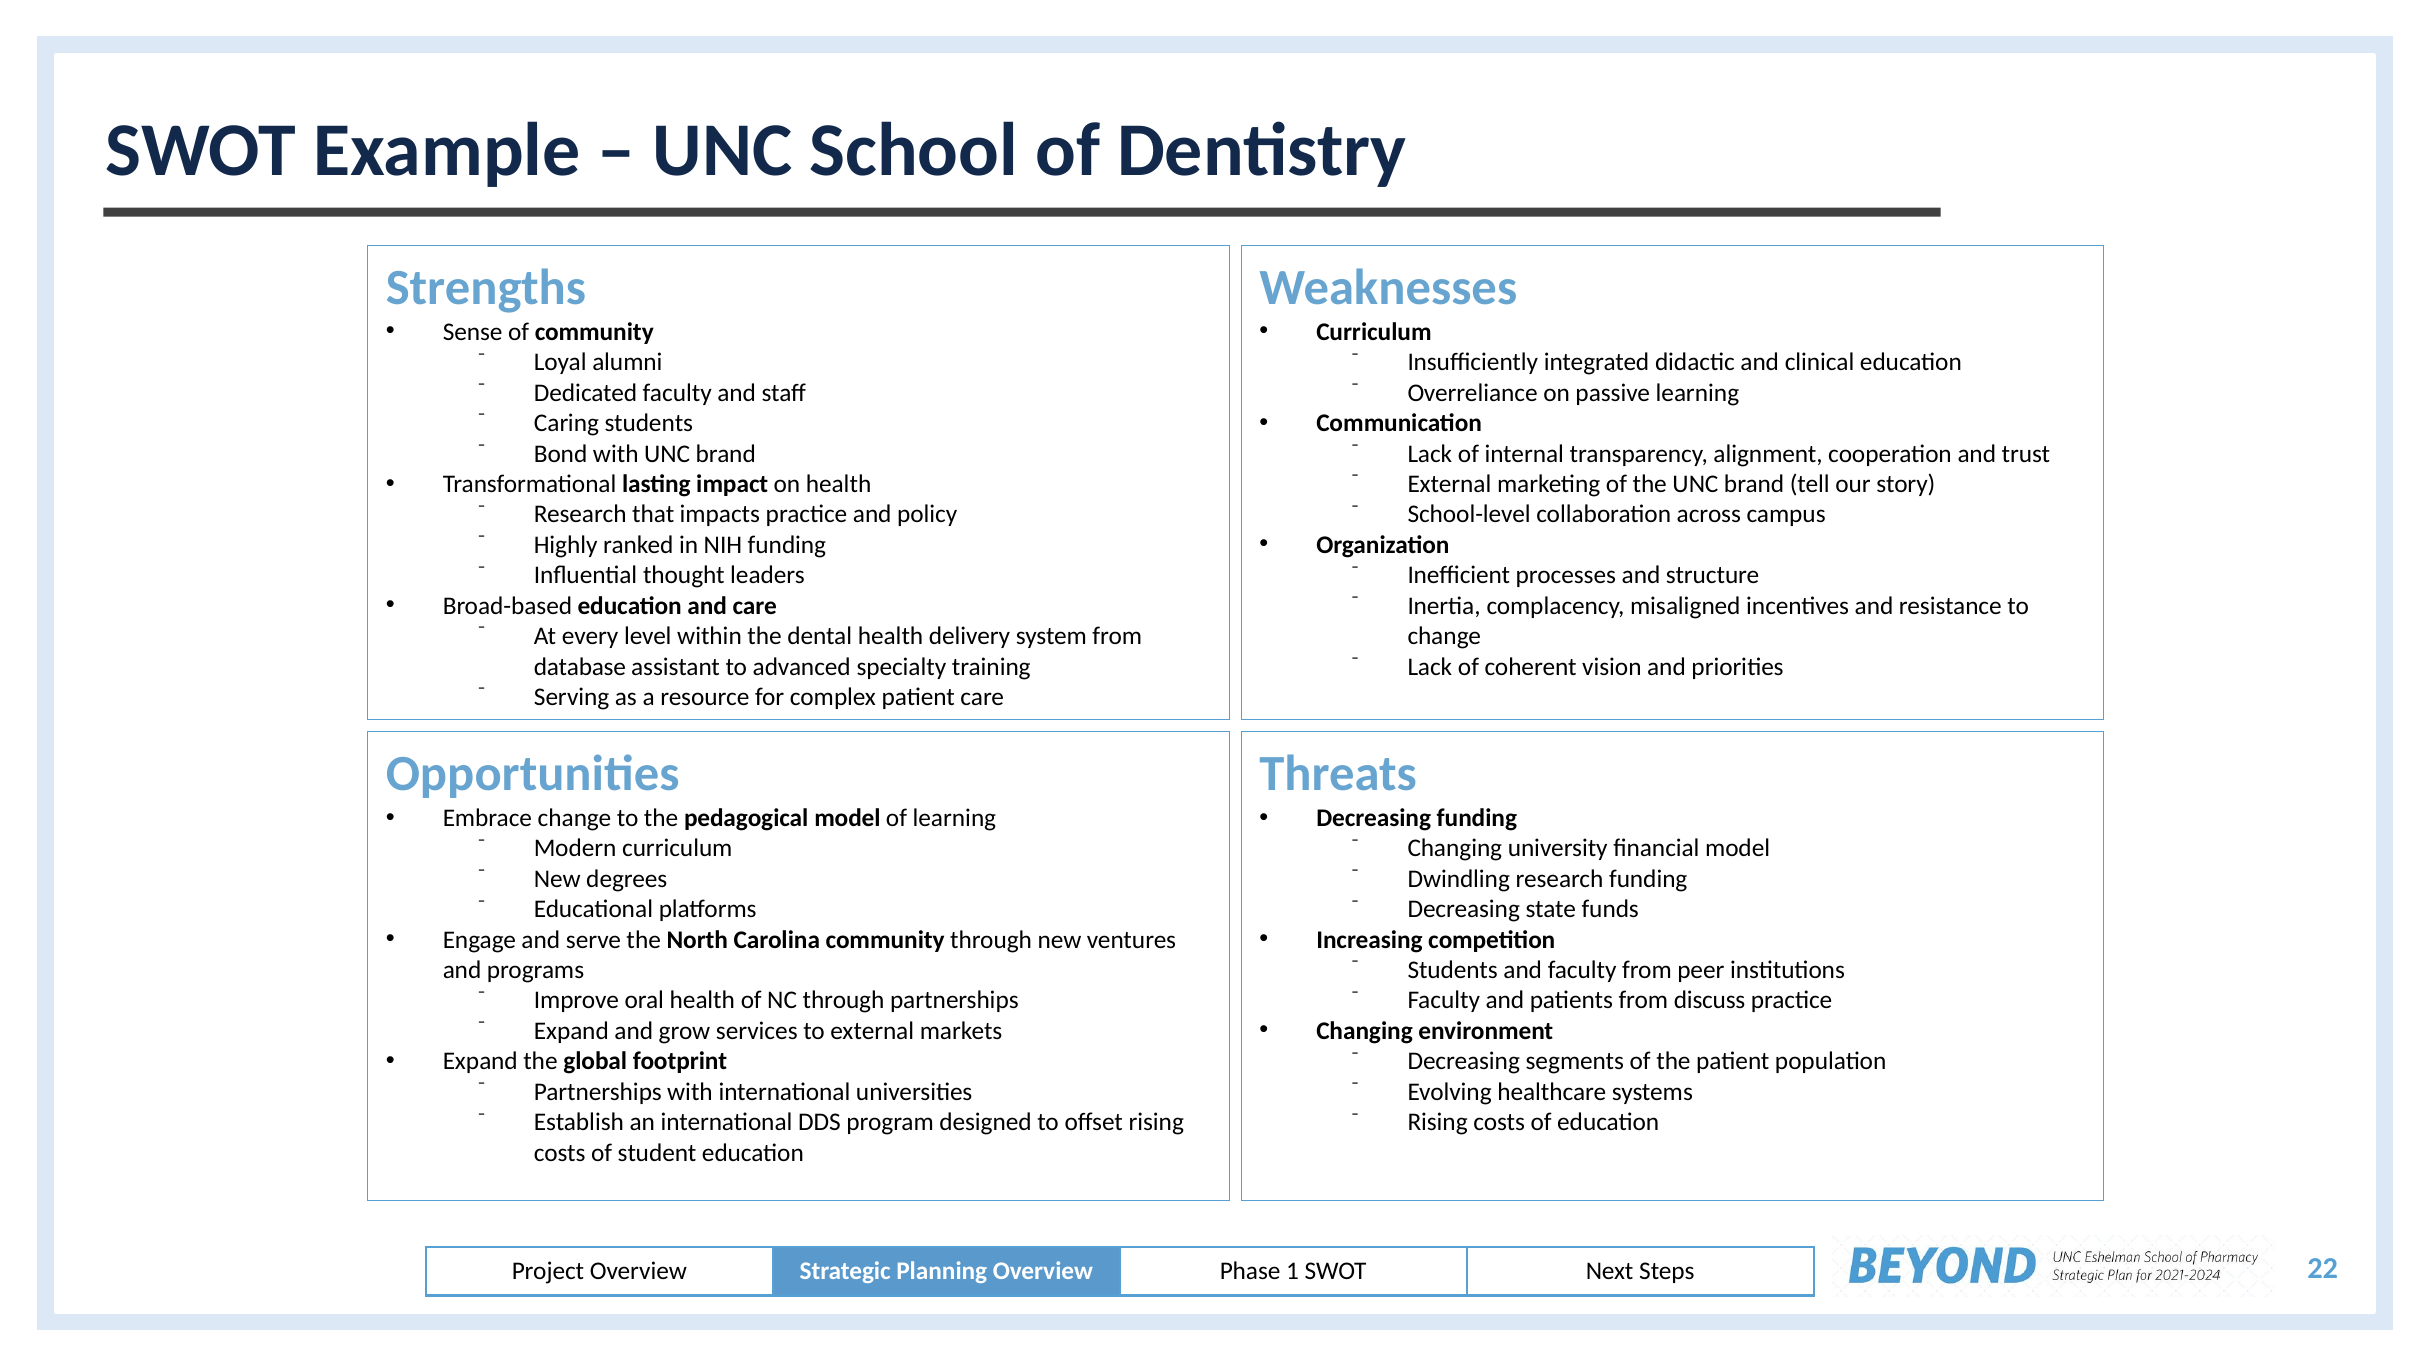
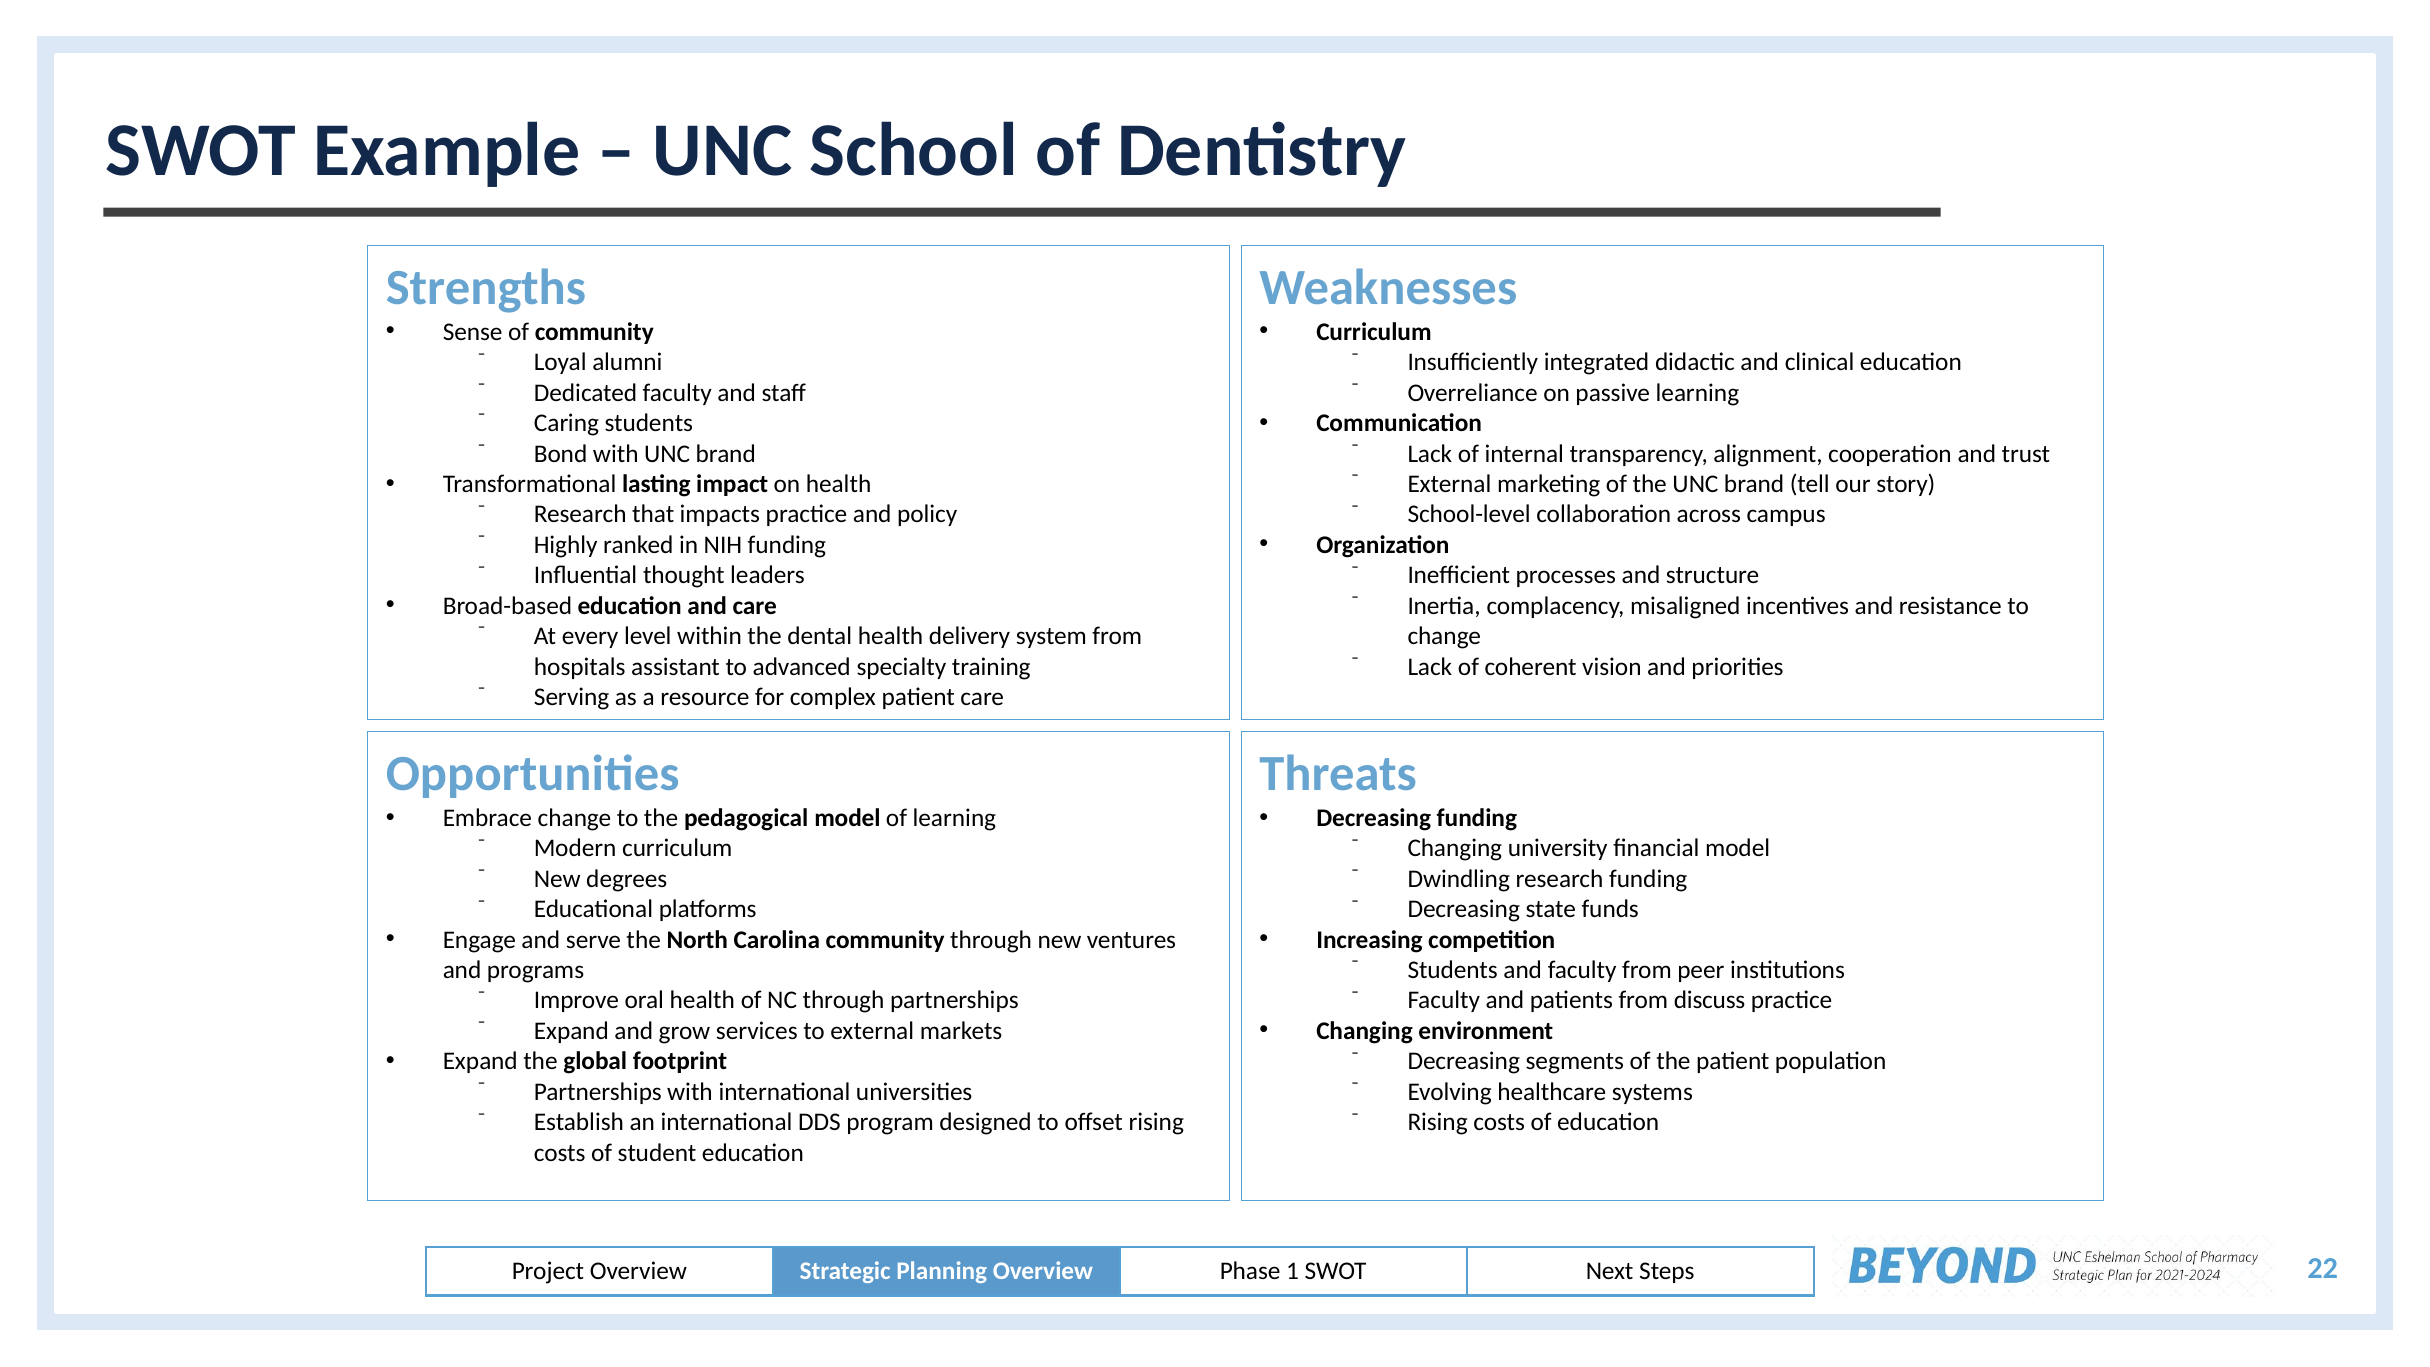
database: database -> hospitals (580, 667)
